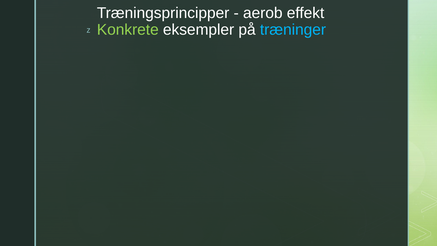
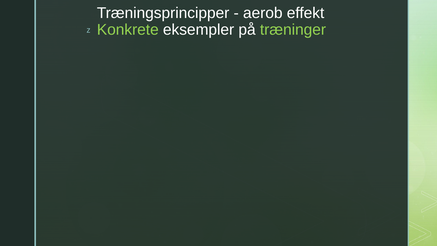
træninger colour: light blue -> light green (293, 30)
